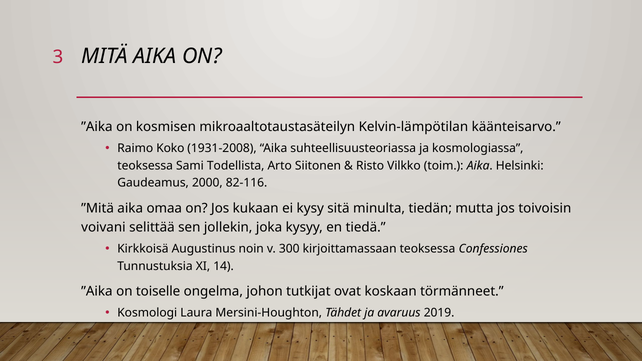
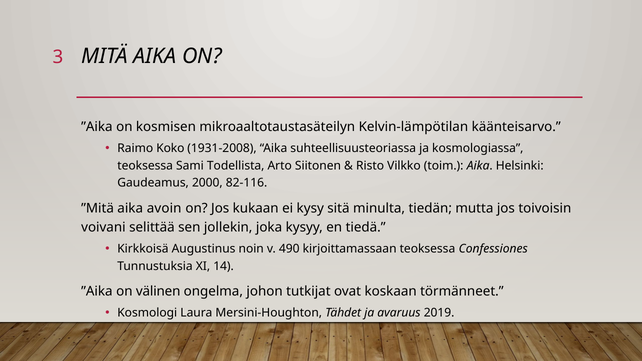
omaa: omaa -> avoin (164, 208)
300: 300 -> 490 (289, 249)
toiselle: toiselle -> välinen (158, 291)
